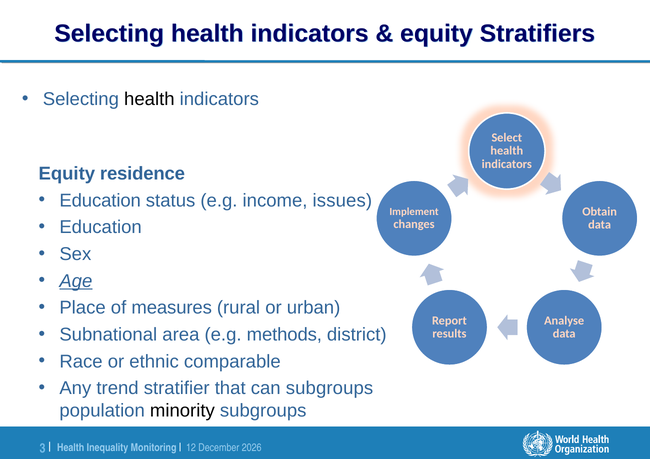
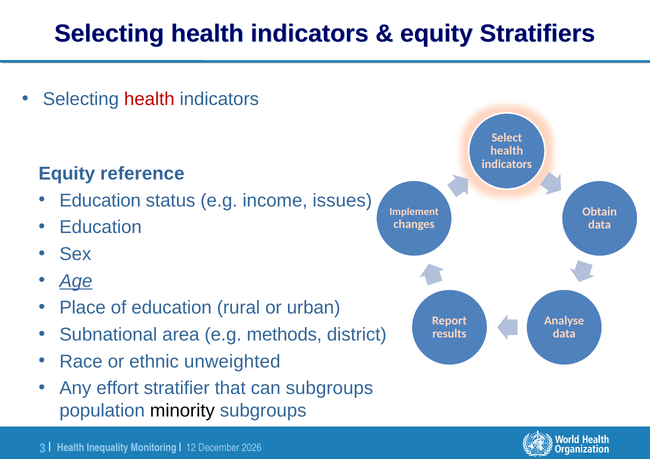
health colour: black -> red (149, 99)
residence: residence -> reference (142, 174)
of measures: measures -> education (172, 308)
comparable: comparable -> unweighted (232, 362)
trend: trend -> effort (118, 389)
